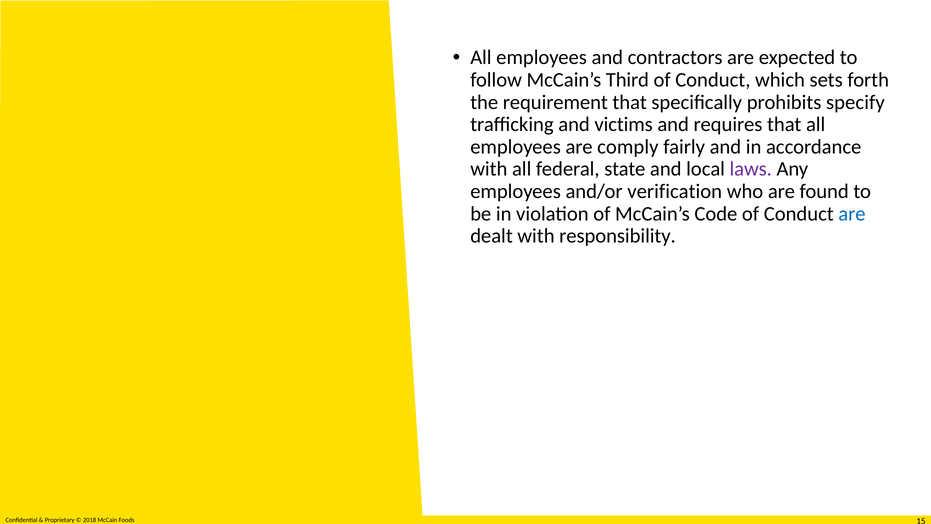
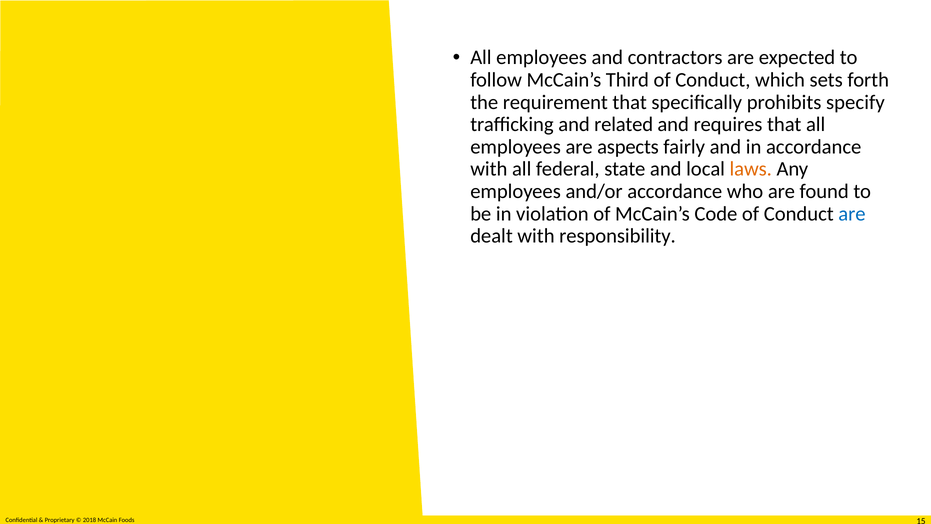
victims: victims -> related (624, 124)
comply: comply -> aspects (628, 147)
laws colour: purple -> orange (751, 169)
and/or verification: verification -> accordance (675, 191)
